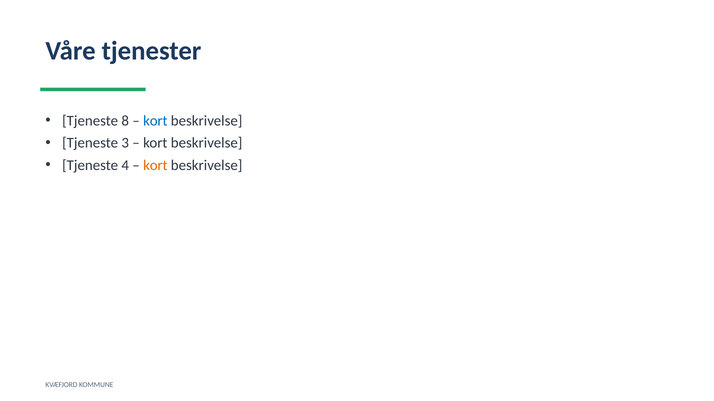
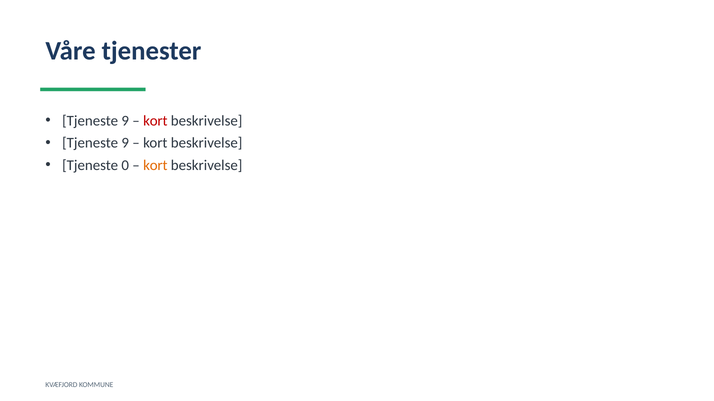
8: 8 -> 9 (125, 121)
kort colour: blue -> red (155, 121)
3: 3 -> 9 (125, 143)
4: 4 -> 0 (125, 166)
